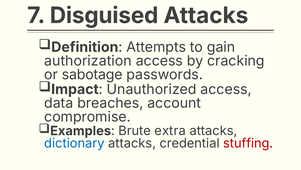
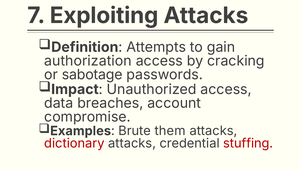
Disguised: Disguised -> Exploiting (104, 16)
extra: extra -> them (170, 130)
dictionary colour: blue -> red (74, 143)
